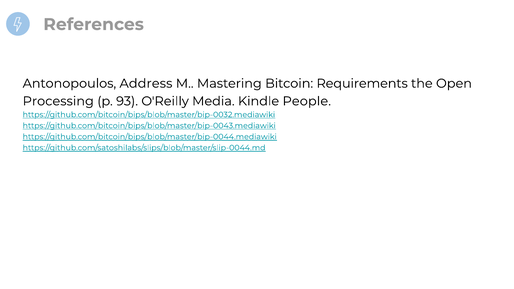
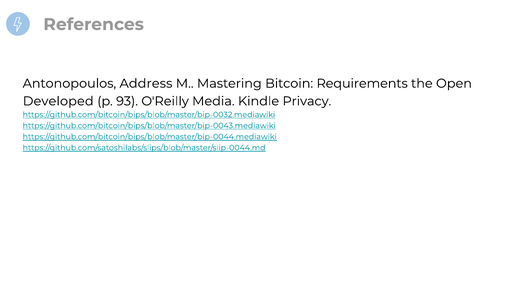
Processing: Processing -> Developed (58, 101)
People: People -> Privacy (307, 101)
